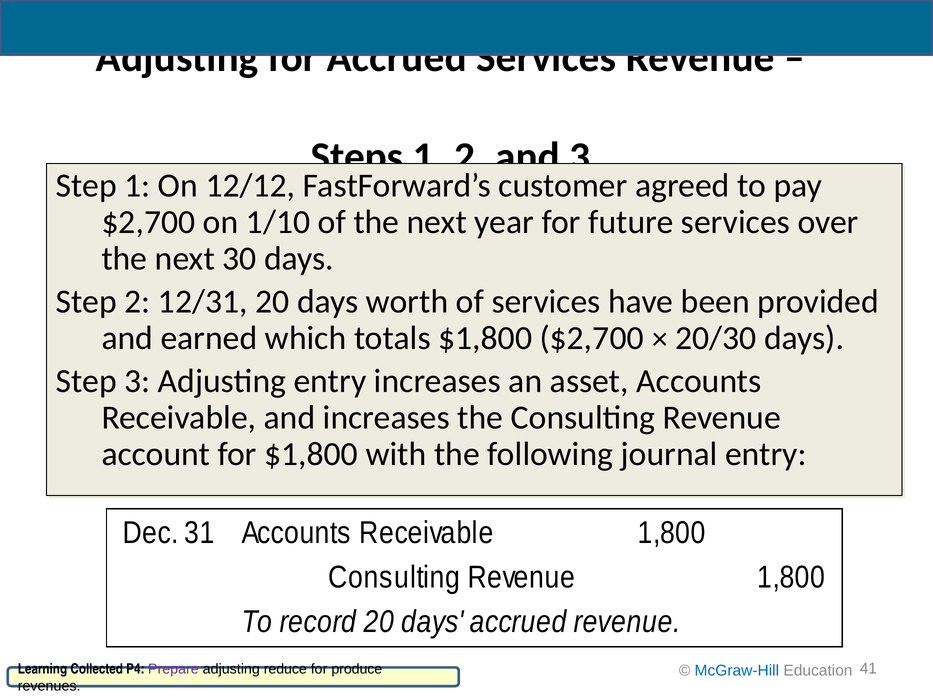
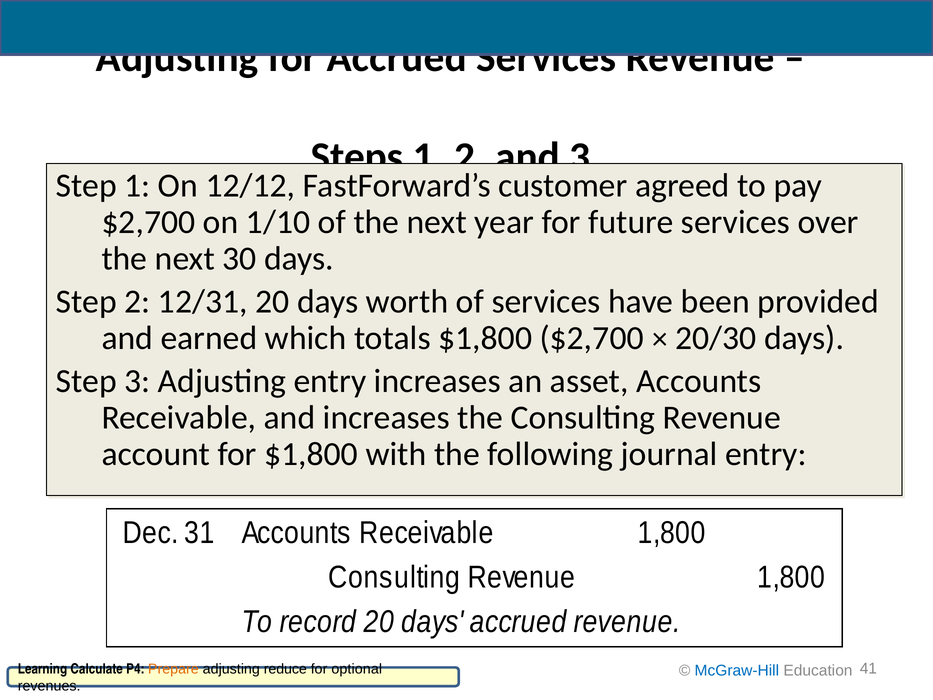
Collected: Collected -> Calculate (97, 669)
Prepare colour: purple -> orange (173, 669)
produce: produce -> optional (357, 669)
